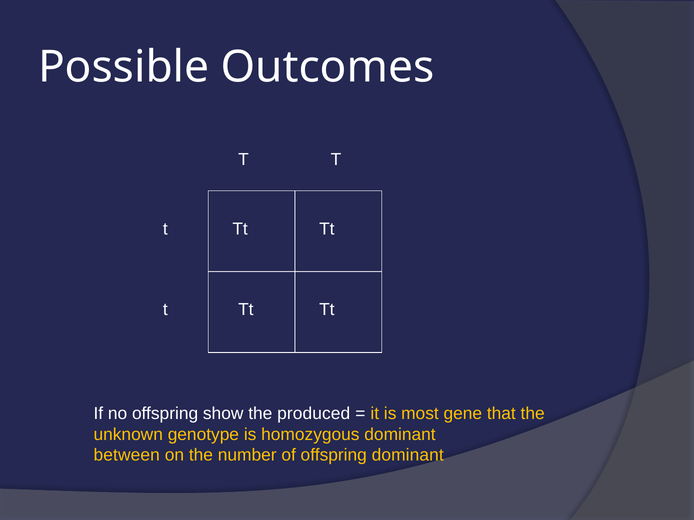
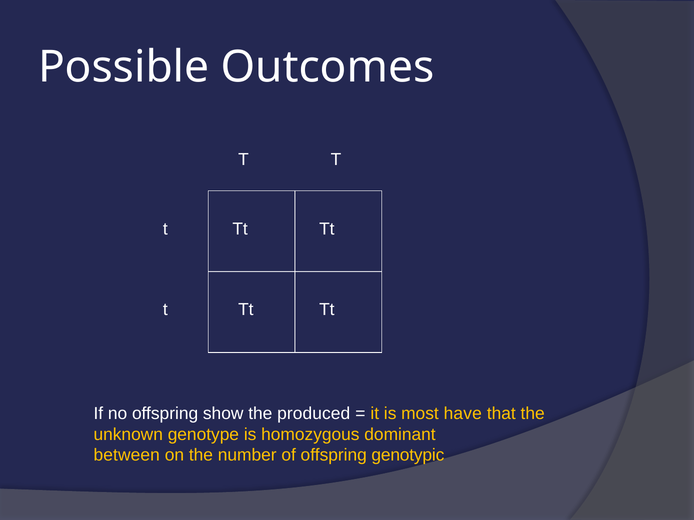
gene: gene -> have (463, 414)
offspring dominant: dominant -> genotypic (408, 456)
